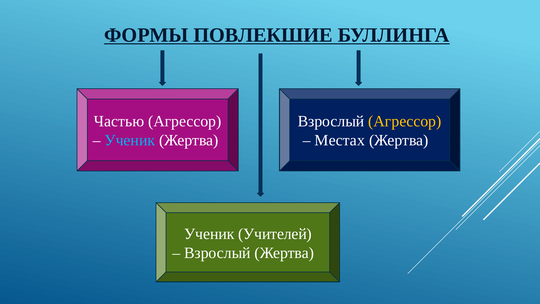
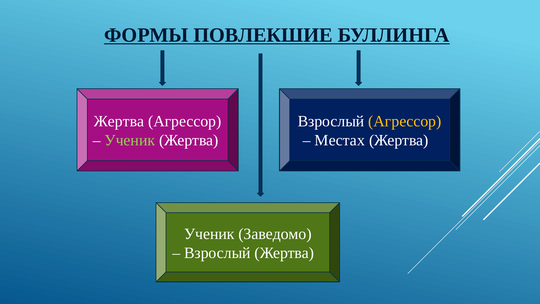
Частью: Частью -> Жертва (119, 121)
Ученик colour: light blue -> light green (130, 140)
Учителей: Учителей -> Заведомо (275, 234)
